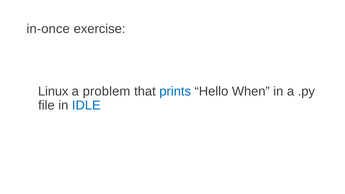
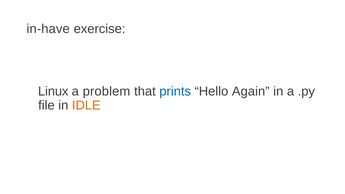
in-once: in-once -> in-have (48, 29)
When: When -> Again (251, 91)
IDLE colour: blue -> orange (86, 105)
